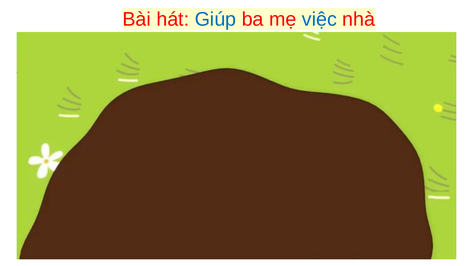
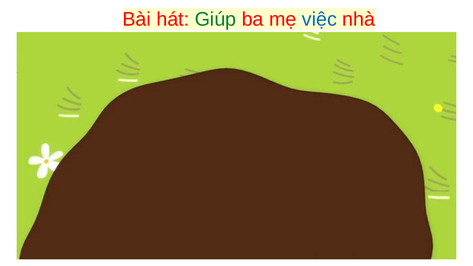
Giúp colour: blue -> green (215, 19)
